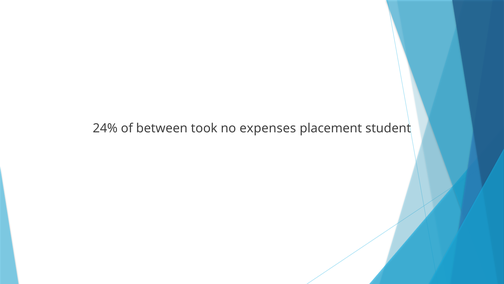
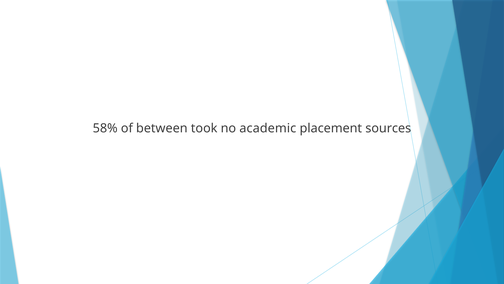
24%: 24% -> 58% (105, 128)
expenses: expenses -> academic (268, 128)
student: student -> sources (388, 128)
